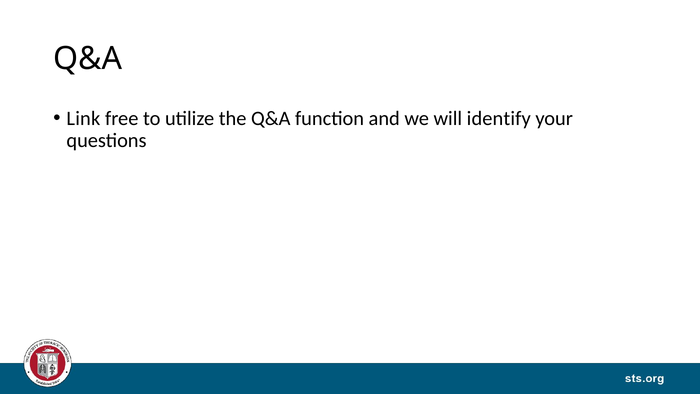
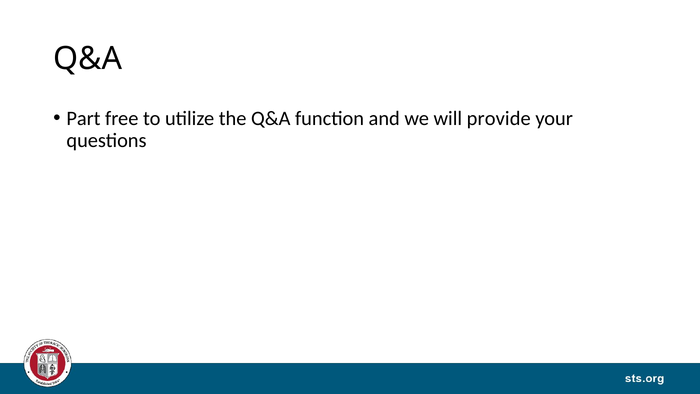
Link: Link -> Part (84, 118)
identify: identify -> provide (499, 118)
